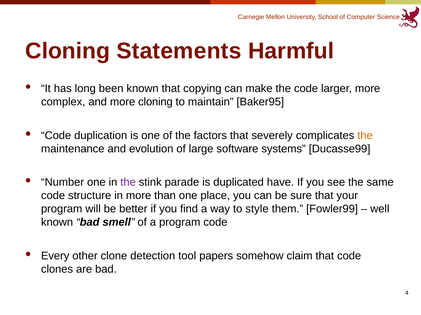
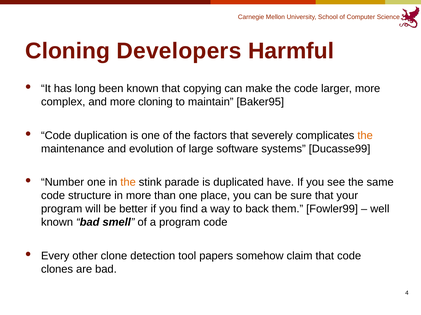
Statements: Statements -> Developers (179, 51)
the colour: purple -> orange (128, 183)
style: style -> back (257, 209)
